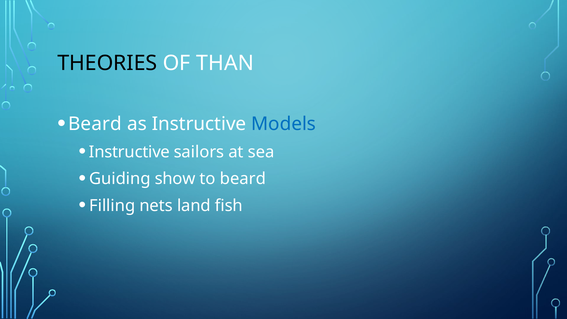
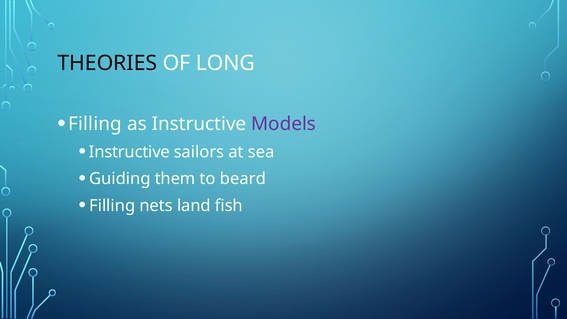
THAN: THAN -> LONG (225, 63)
Beard: Beard -> Filling (95, 124)
Models colour: blue -> purple (284, 124)
show: show -> them (175, 179)
